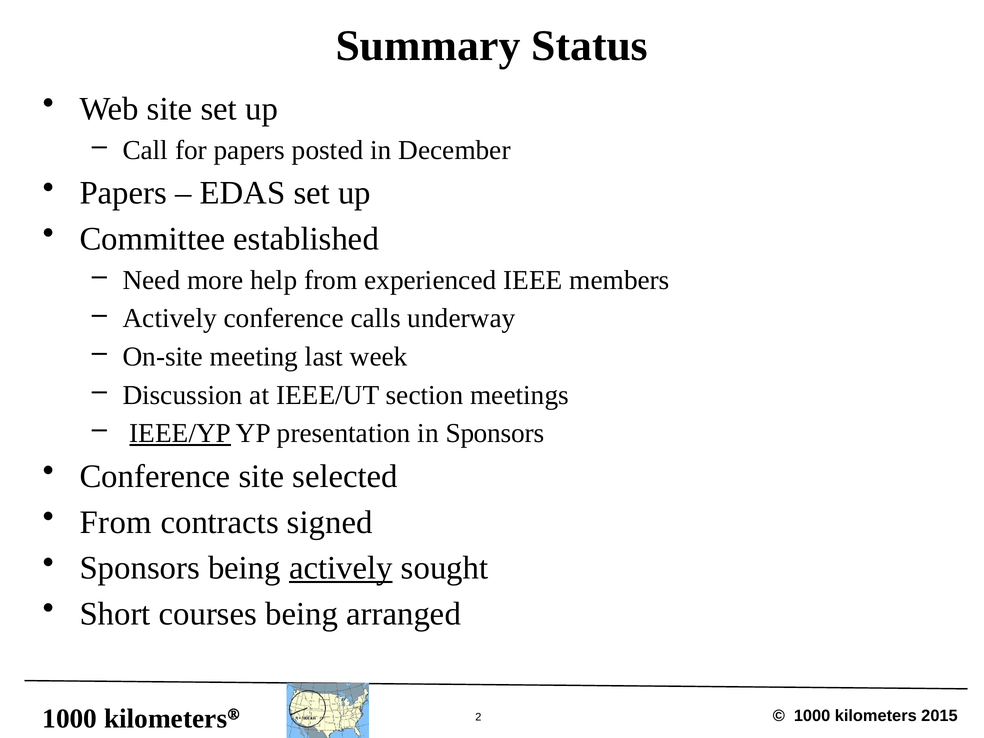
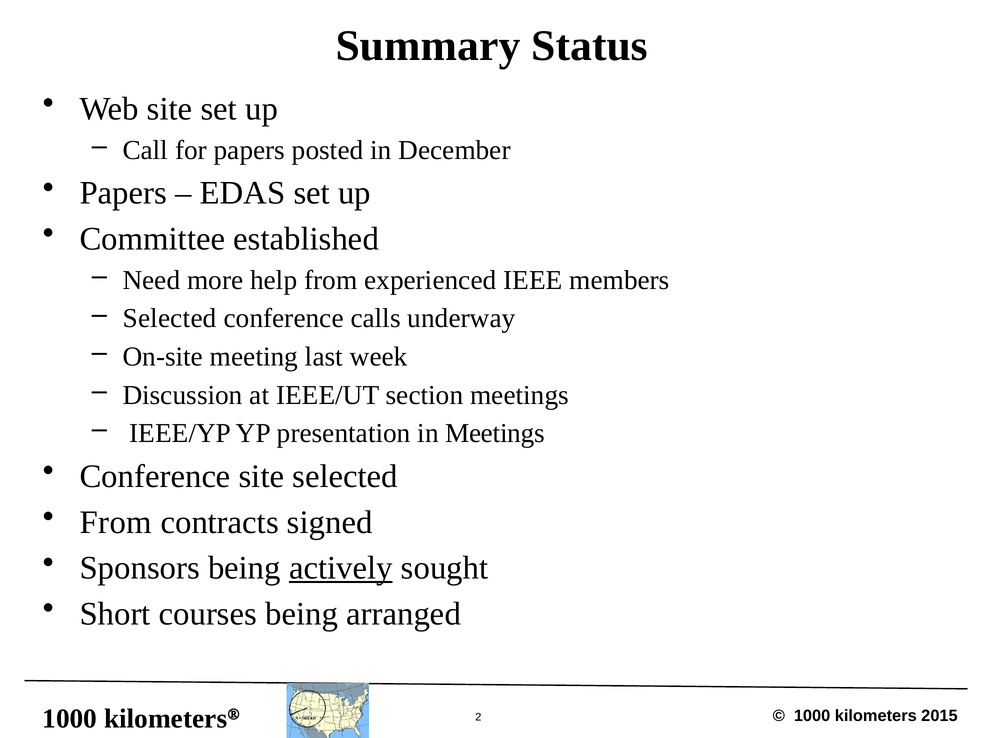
Actively: Actively -> Selected (170, 318)
IEEE/YP underline: present -> none (180, 433)
in Sponsors: Sponsors -> Meetings (495, 433)
